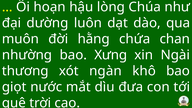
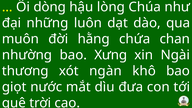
hoạn: hoạn -> dòng (50, 7)
dường: dường -> những (47, 23)
